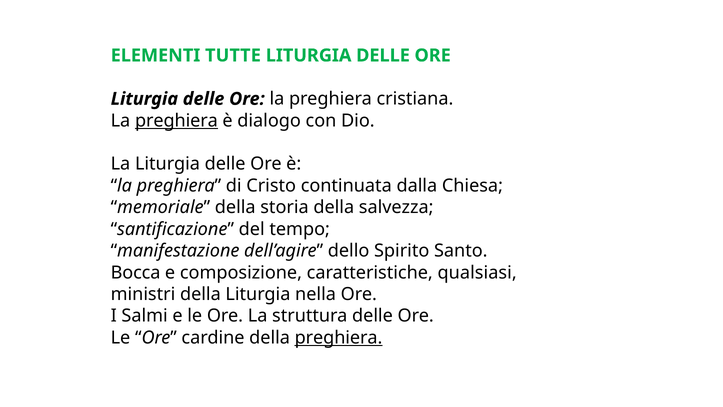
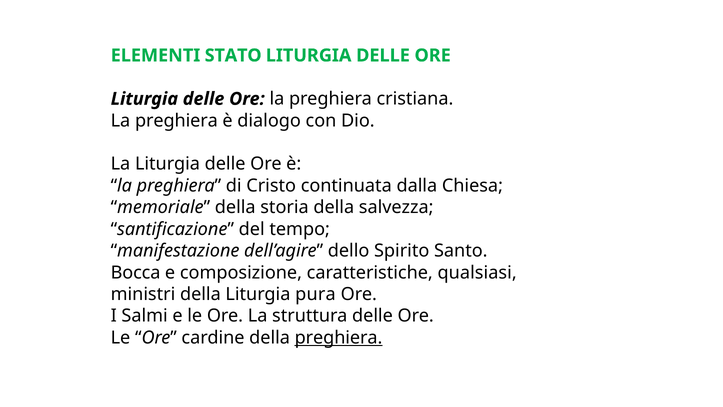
TUTTE: TUTTE -> STATO (233, 55)
preghiera underline: present -> none (176, 120)
nella: nella -> pura (315, 294)
